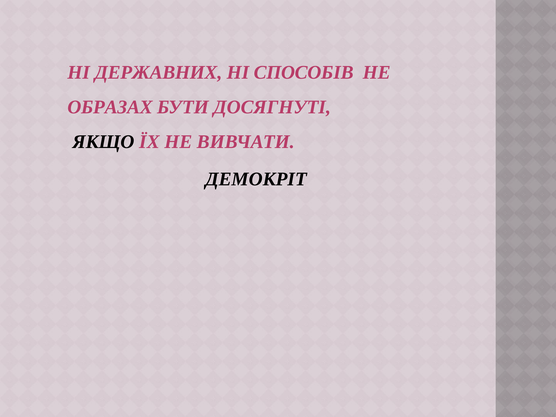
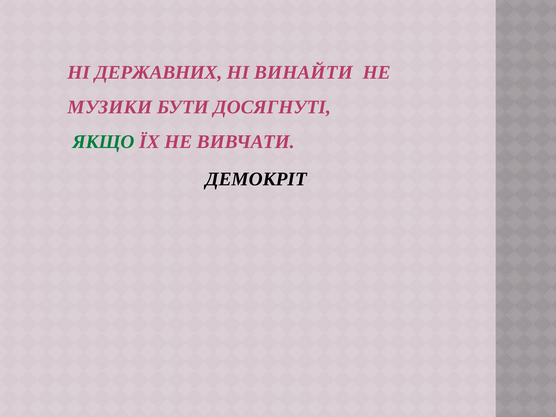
СПОСОБІВ: СПОСОБІВ -> ВИНАЙТИ (303, 72)
ОБРАЗАХ: ОБРАЗАХ -> МУЗИКИ (110, 107)
ЯКЩО colour: black -> green (103, 142)
